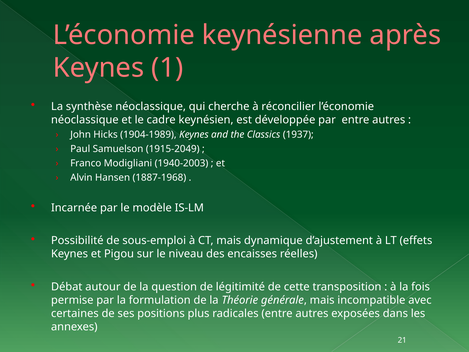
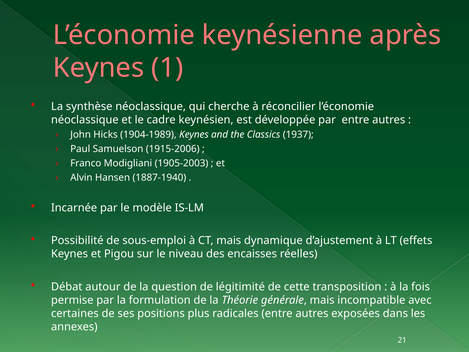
1915-2049: 1915-2049 -> 1915-2006 (173, 149)
1940-2003: 1940-2003 -> 1905-2003 (181, 163)
1887-1968: 1887-1968 -> 1887-1940 (159, 178)
